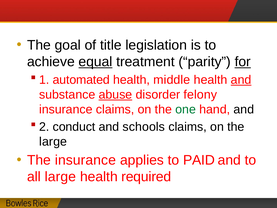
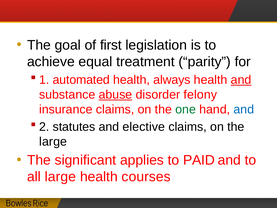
title: title -> first (111, 45)
equal underline: present -> none (95, 62)
for underline: present -> none (243, 62)
middle: middle -> always (172, 80)
and colour: black -> blue (244, 109)
conduct: conduct -> statutes (74, 127)
schools: schools -> elective (144, 127)
The insurance: insurance -> significant (85, 160)
required: required -> courses (146, 177)
